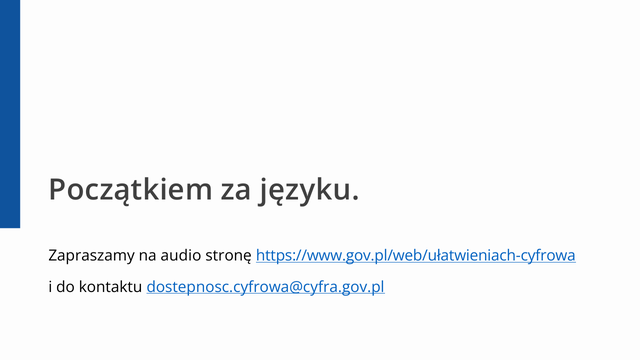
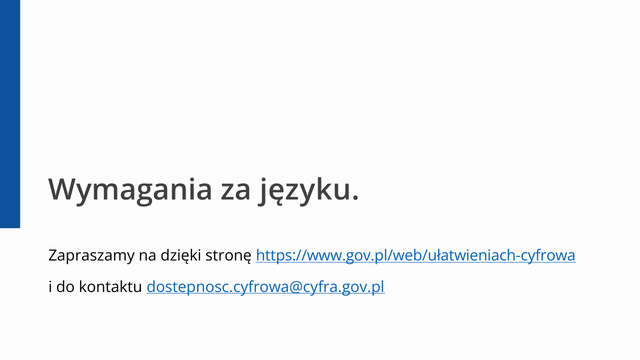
Początkiem: Początkiem -> Wymagania (131, 190)
audio: audio -> dzięki (181, 256)
